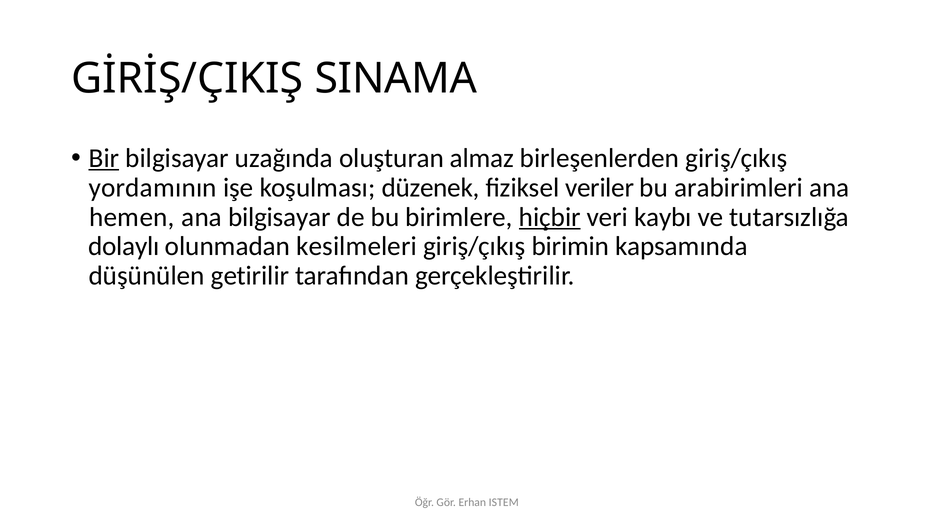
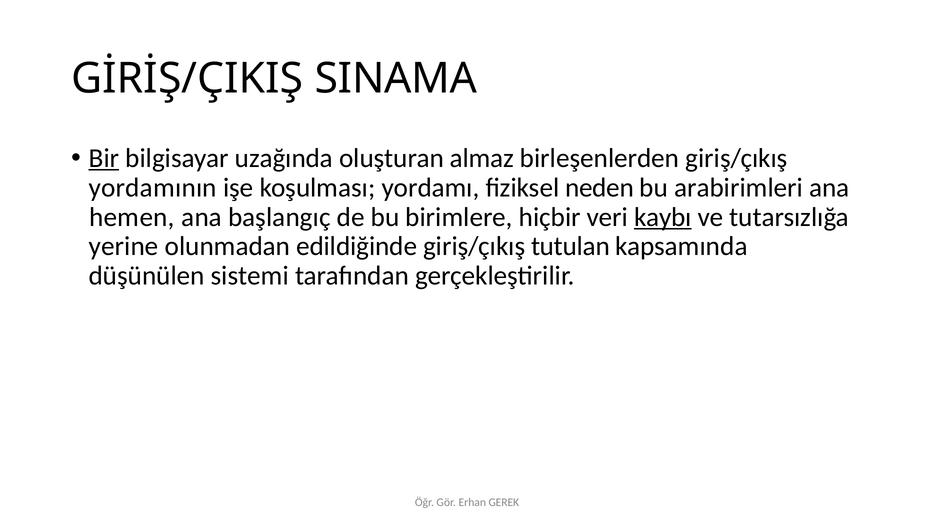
düzenek: düzenek -> yordamı (430, 187)
veriler: veriler -> neden (600, 187)
ana bilgisayar: bilgisayar -> başlangıç (279, 217)
hiçbir underline: present -> none (550, 217)
kaybı underline: none -> present (663, 217)
dolaylı: dolaylı -> yerine (124, 246)
kesilmeleri: kesilmeleri -> edildiğinde (357, 246)
birimin: birimin -> tutulan (570, 246)
getirilir: getirilir -> sistemi (250, 276)
ISTEM: ISTEM -> GEREK (504, 502)
